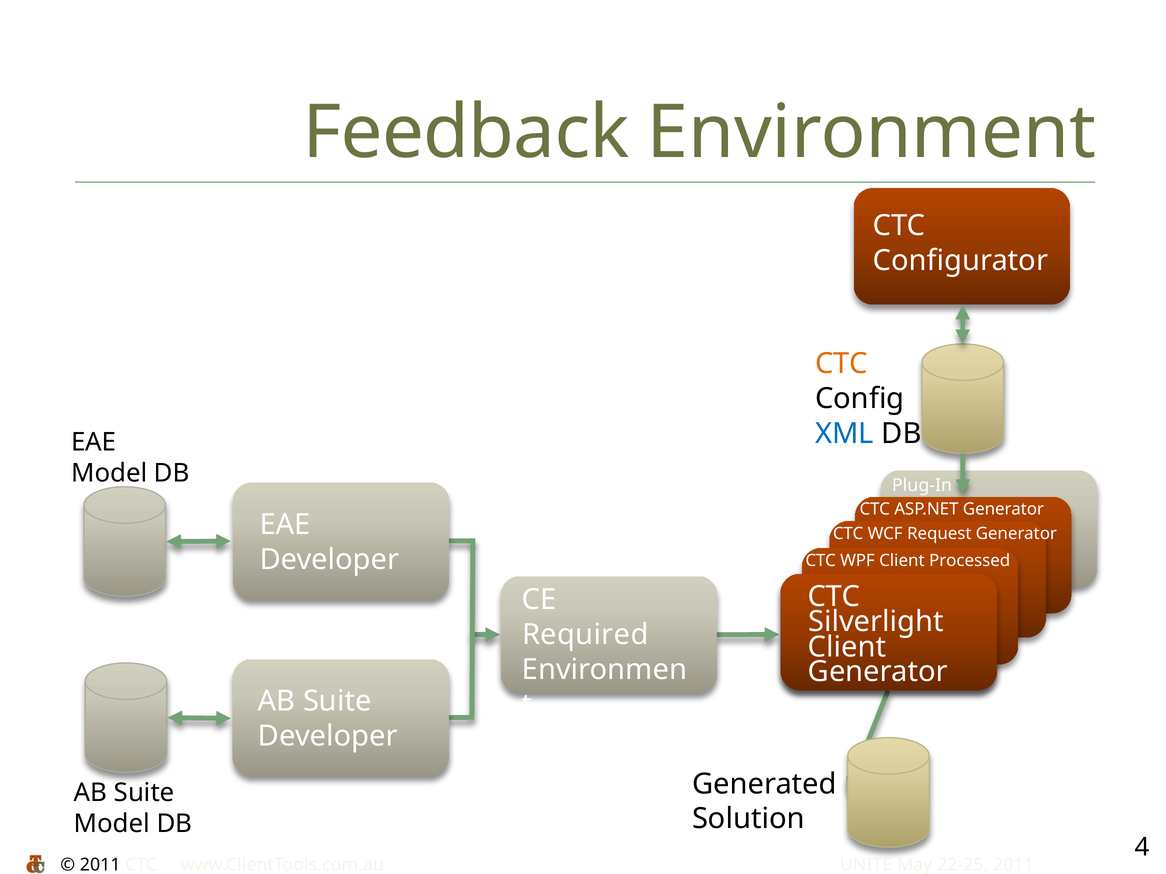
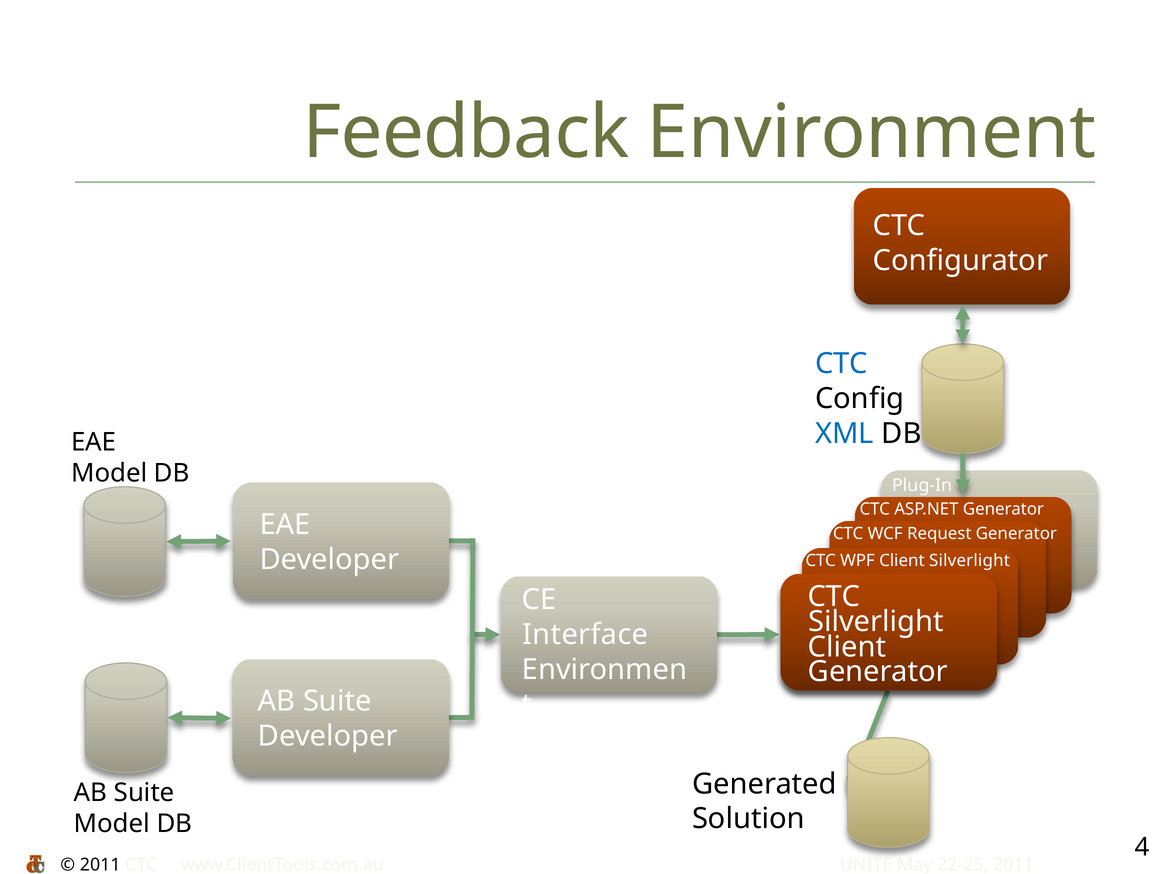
CTC colour: orange -> blue (841, 364)
Client Processed: Processed -> Silverlight (970, 561)
Required: Required -> Interface (585, 635)
